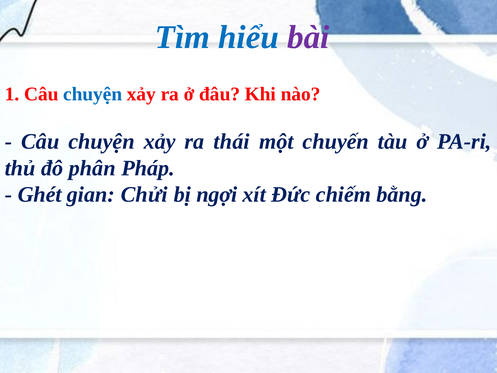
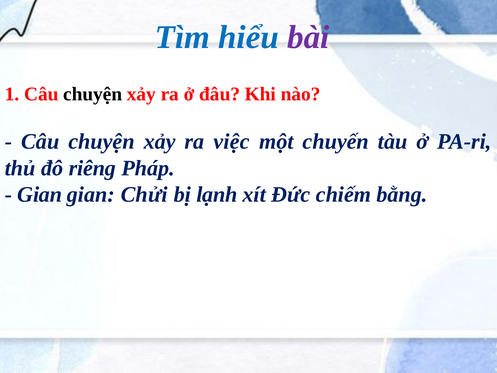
chuyện colour: blue -> black (93, 94)
thái: thái -> việc (232, 141)
phân: phân -> riêng (92, 168)
Ghét: Ghét -> Gian (40, 195)
ngợi: ngợi -> lạnh (217, 195)
